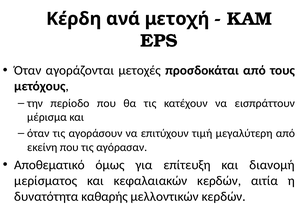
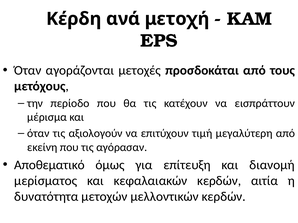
αγοράσουν: αγοράσουν -> αξιολογούν (96, 134)
καθαρής: καθαρής -> μετοχών (104, 197)
